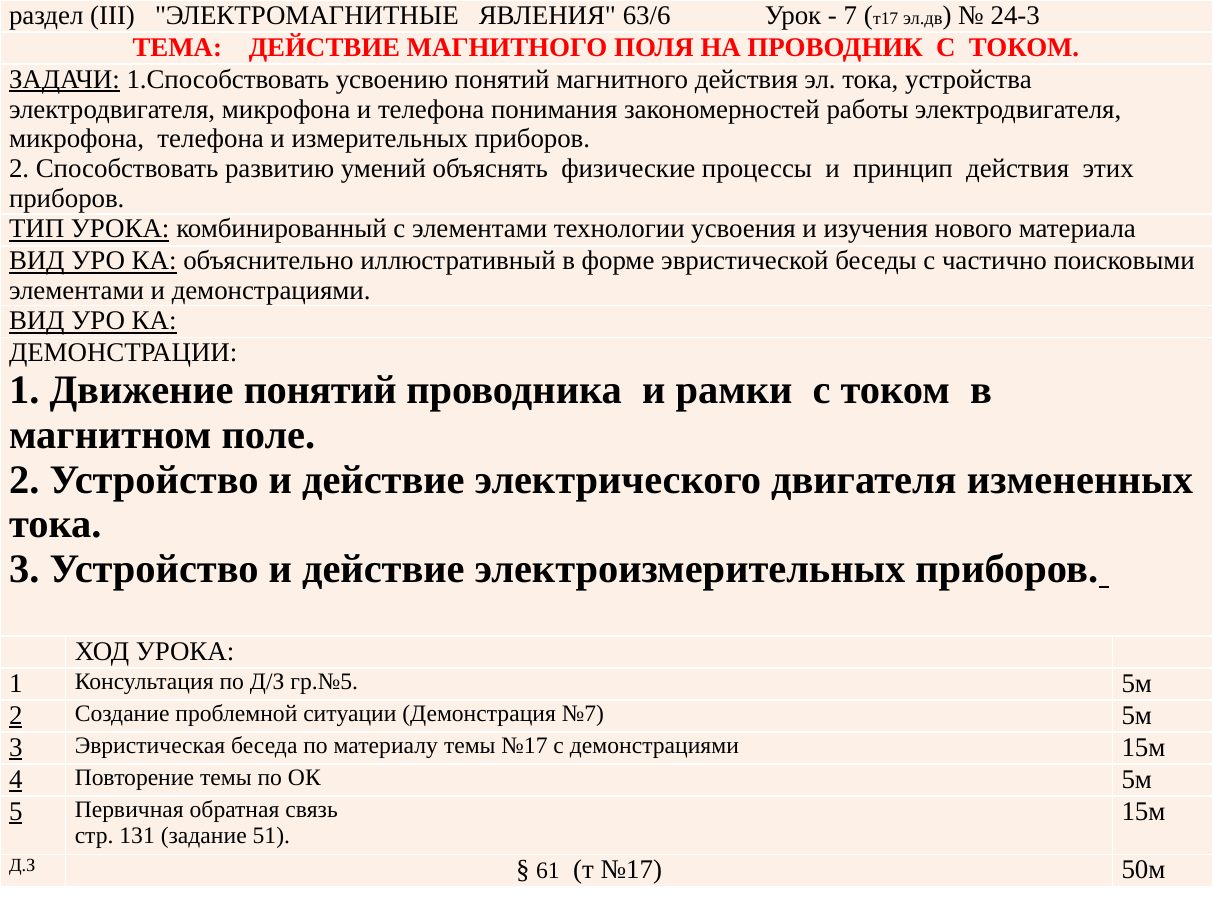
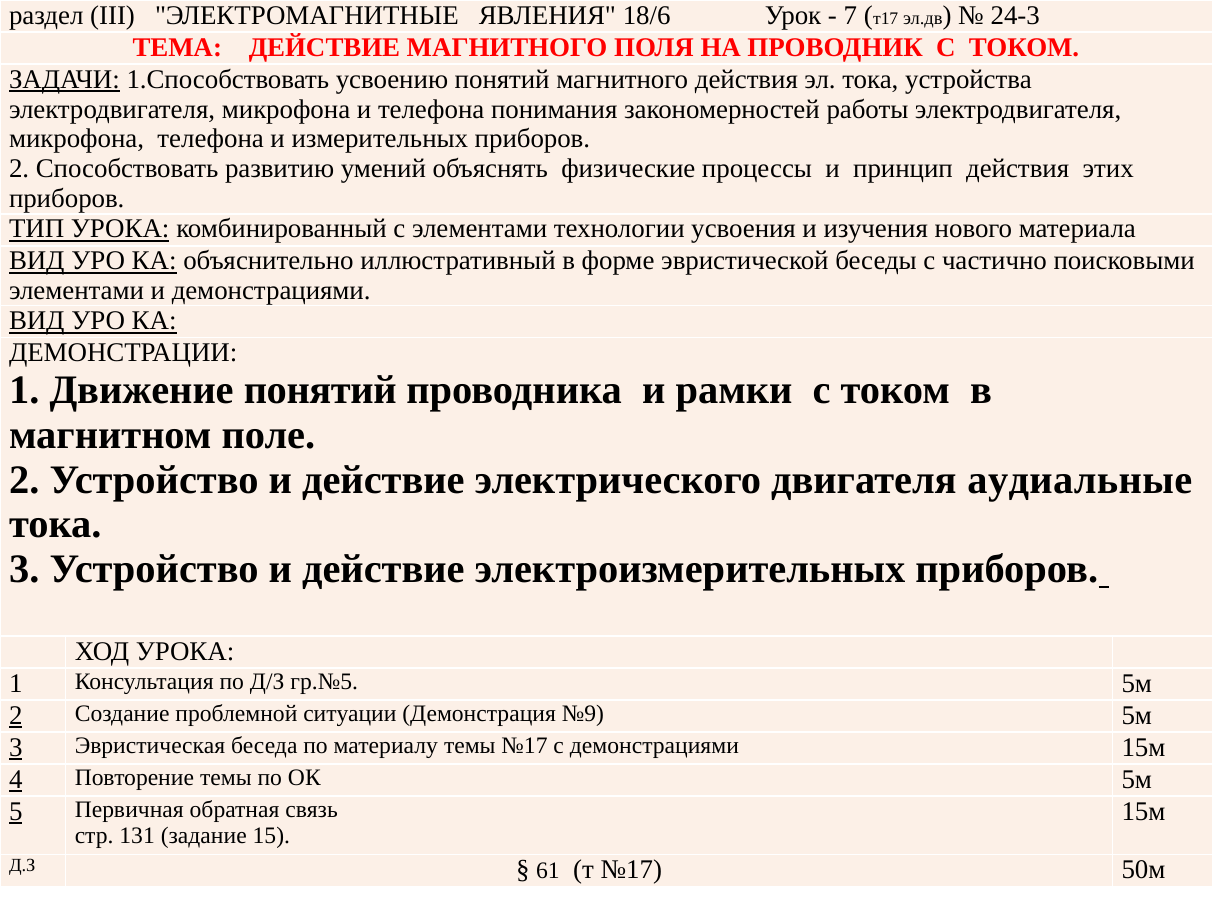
63/6: 63/6 -> 18/6 (647, 15)
измененных: измененных -> аудиальные (1080, 480)
№7: №7 -> №9 (583, 713)
51: 51 -> 15 (271, 835)
